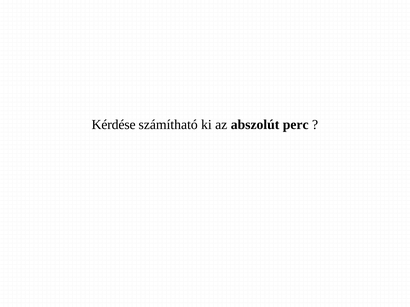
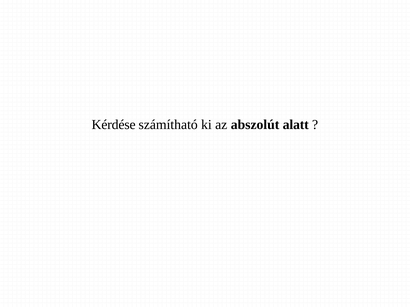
perc: perc -> alatt (296, 125)
